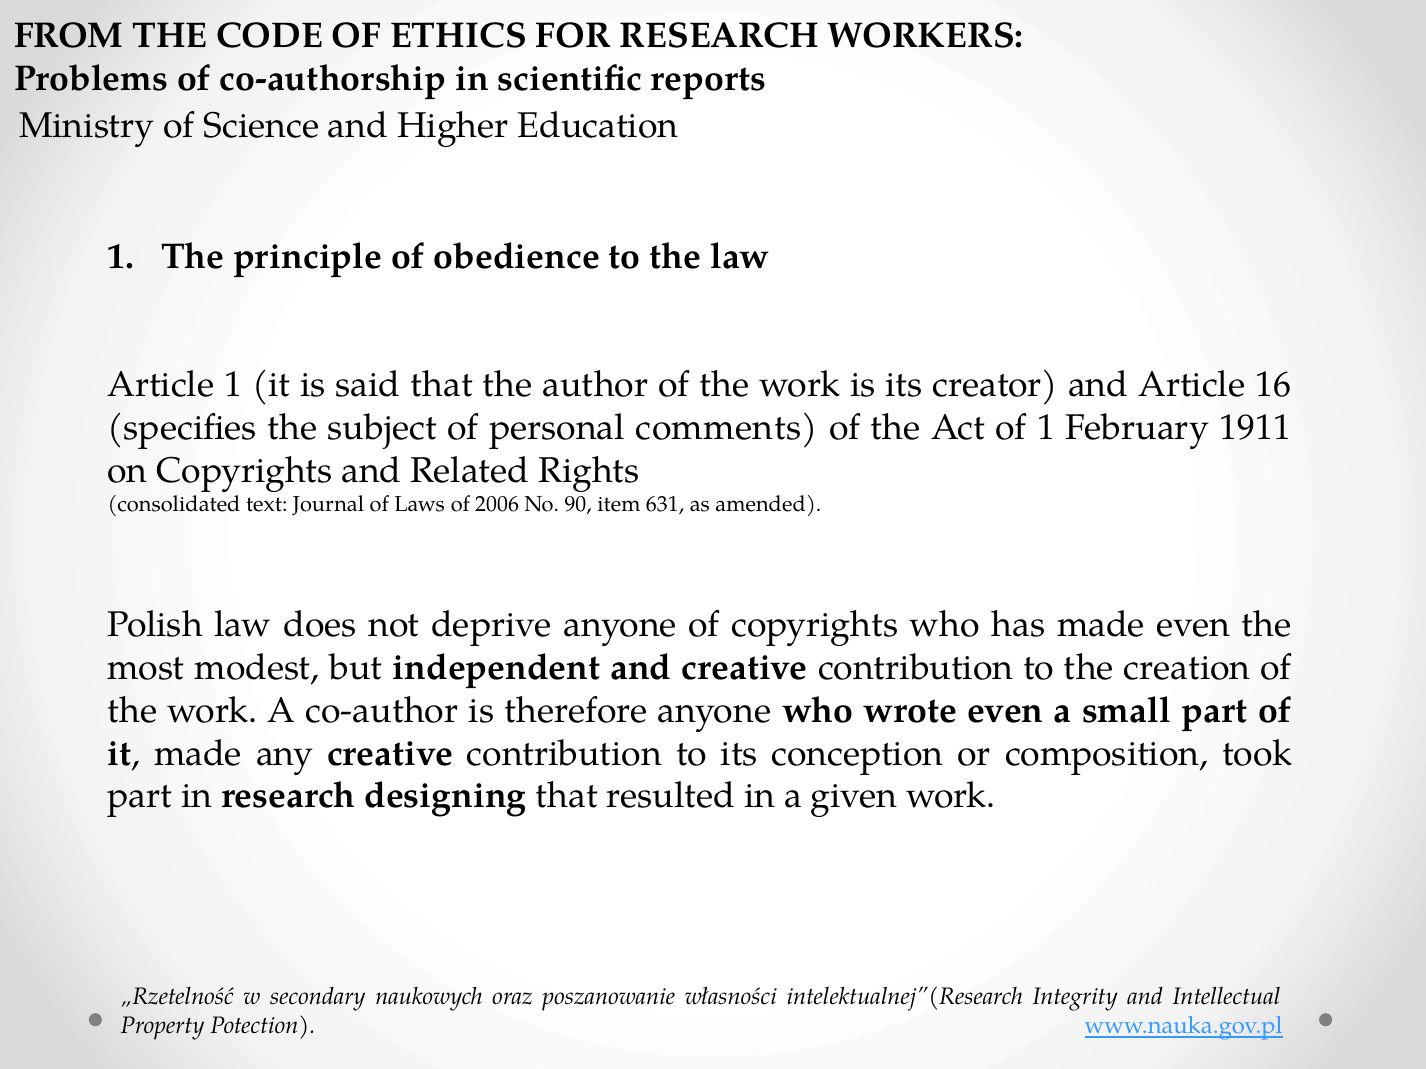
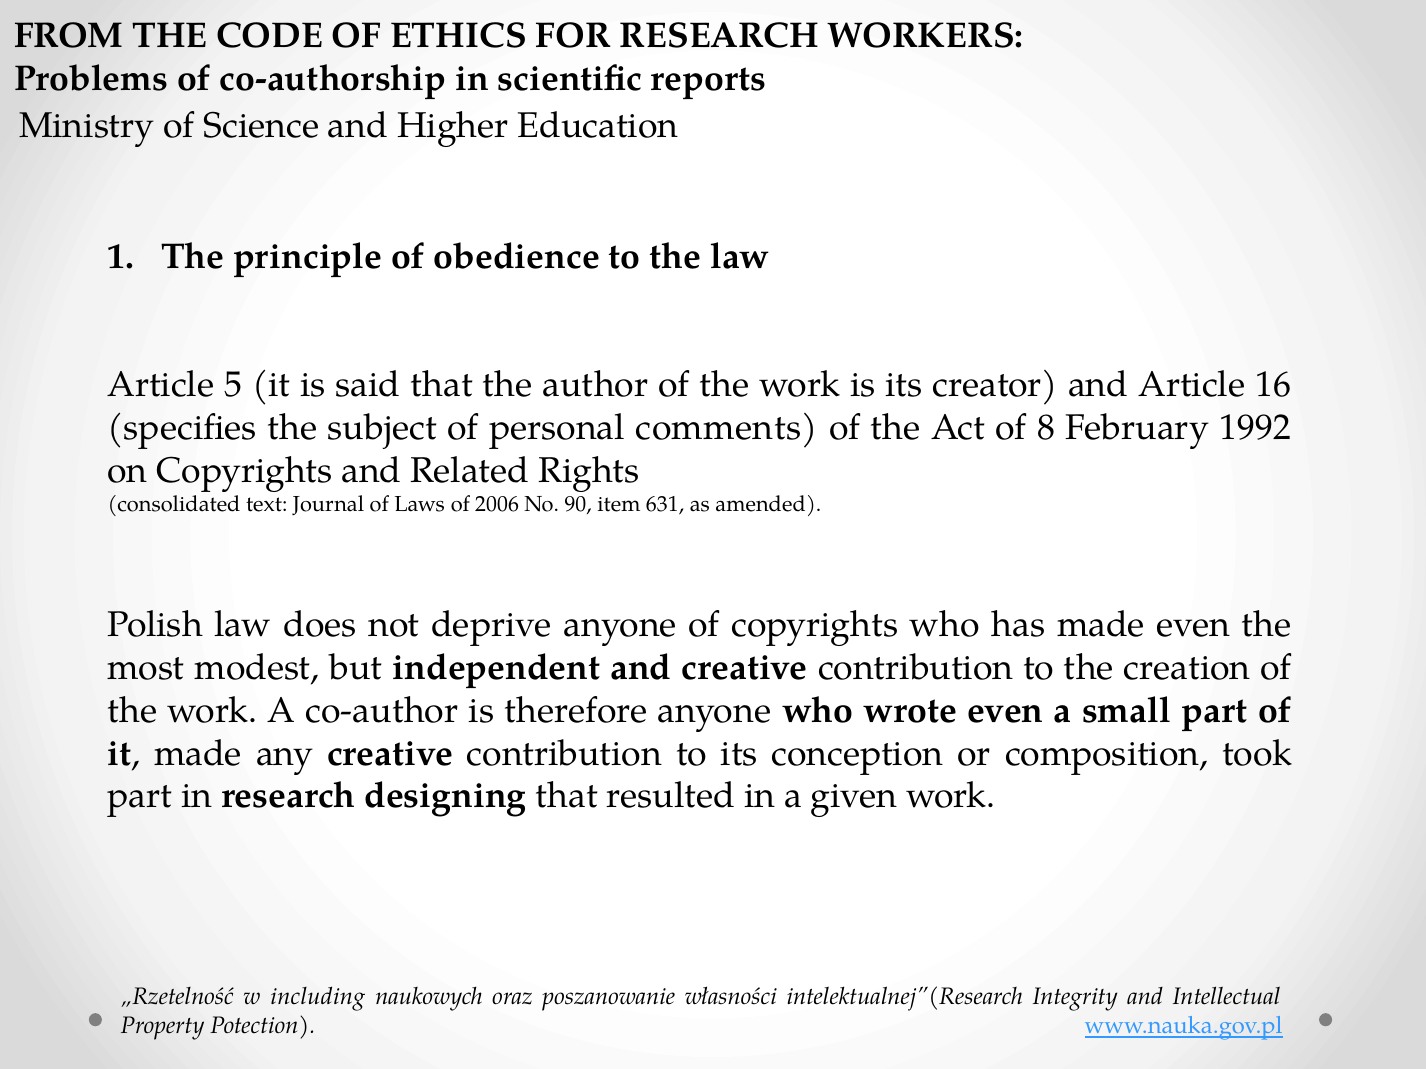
Article 1: 1 -> 5 (233, 385)
of 1: 1 -> 8 (1046, 428)
1911: 1911 -> 1992 (1255, 428)
secondary: secondary -> including (318, 998)
